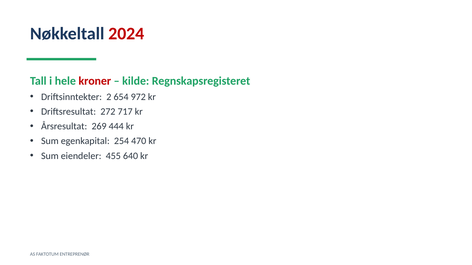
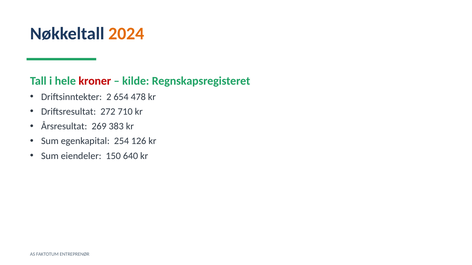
2024 colour: red -> orange (126, 34)
972: 972 -> 478 (138, 97)
717: 717 -> 710 (125, 112)
444: 444 -> 383 (116, 127)
470: 470 -> 126 (139, 141)
455: 455 -> 150 (113, 156)
